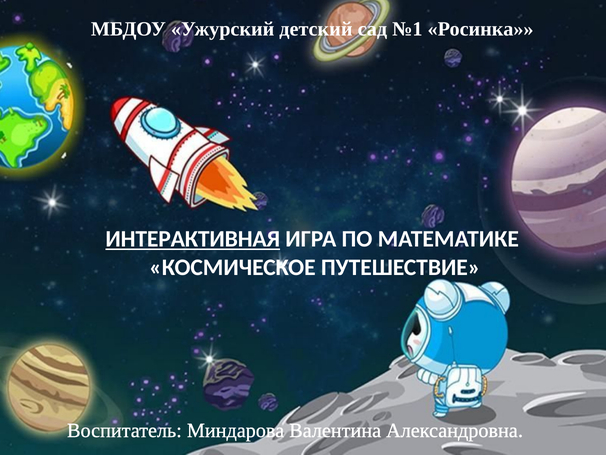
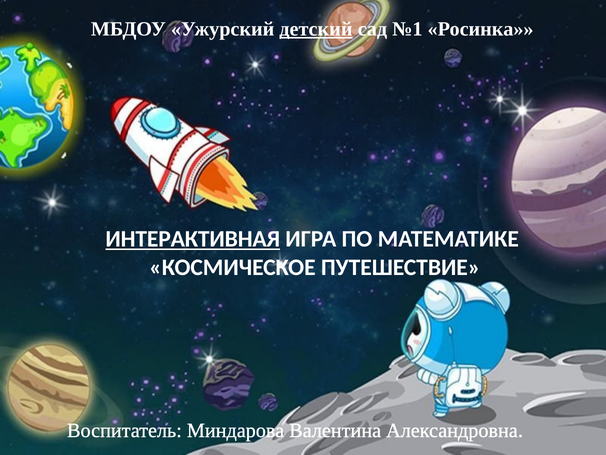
детский underline: none -> present (316, 29)
